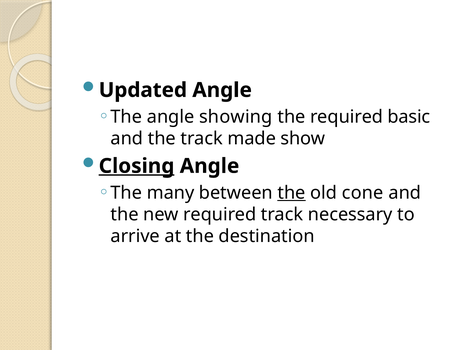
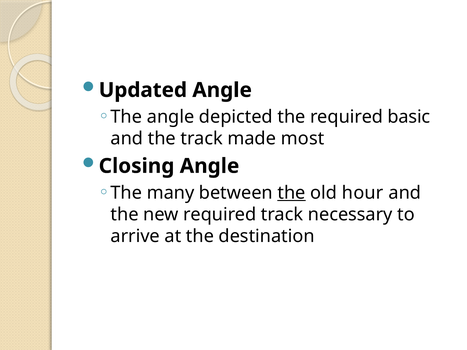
showing: showing -> depicted (236, 117)
show: show -> most (303, 139)
Closing underline: present -> none (137, 166)
cone: cone -> hour (363, 193)
